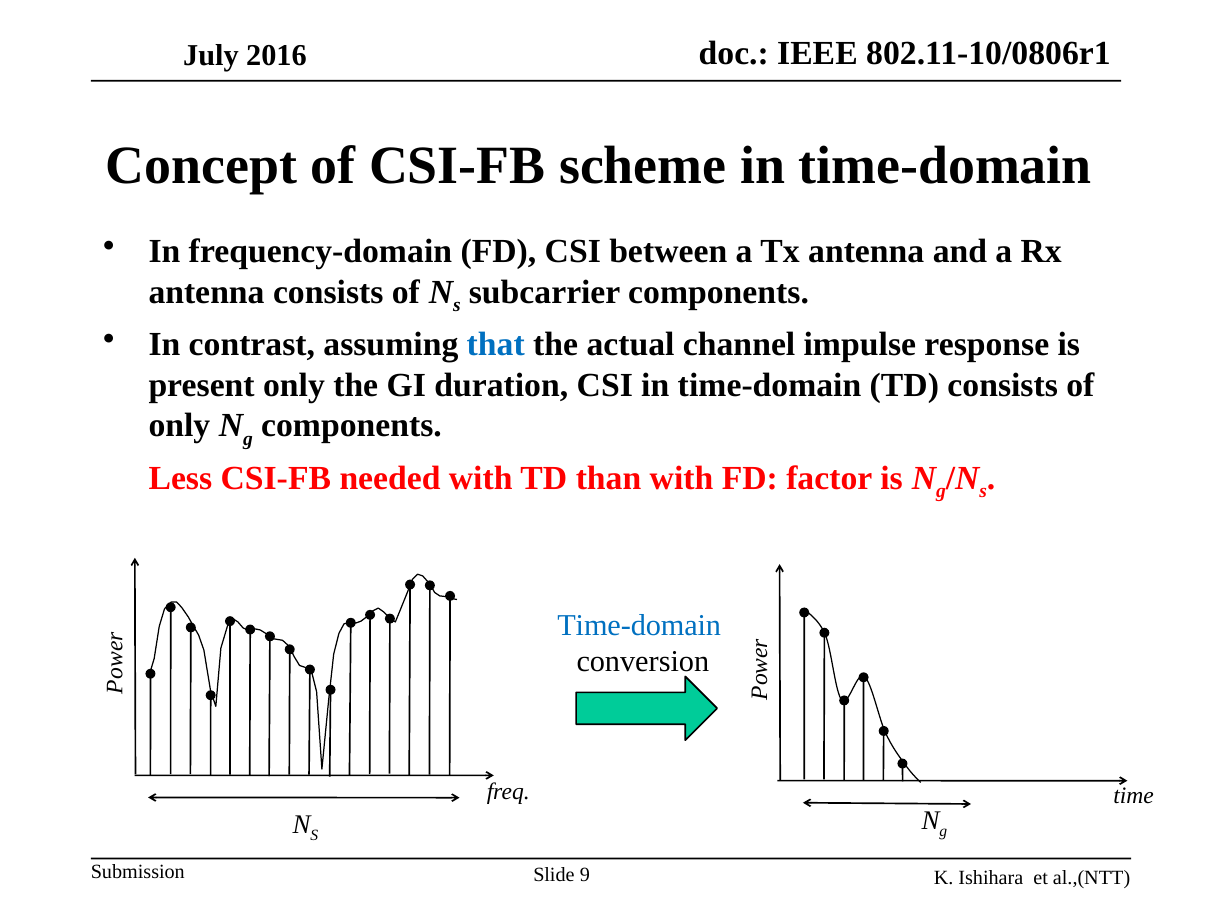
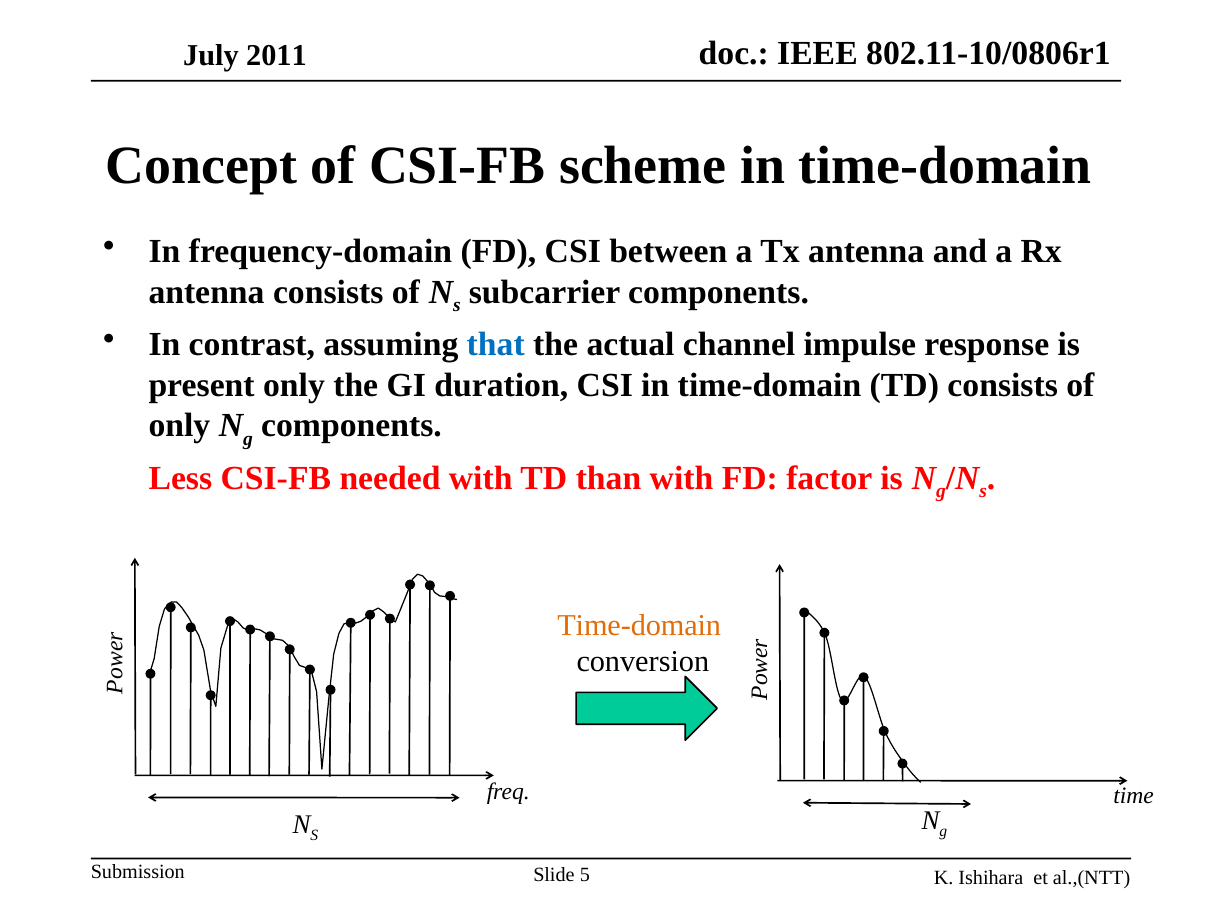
2016: 2016 -> 2011 (276, 56)
Time-domain colour: blue -> orange (639, 625)
9: 9 -> 5 (585, 875)
